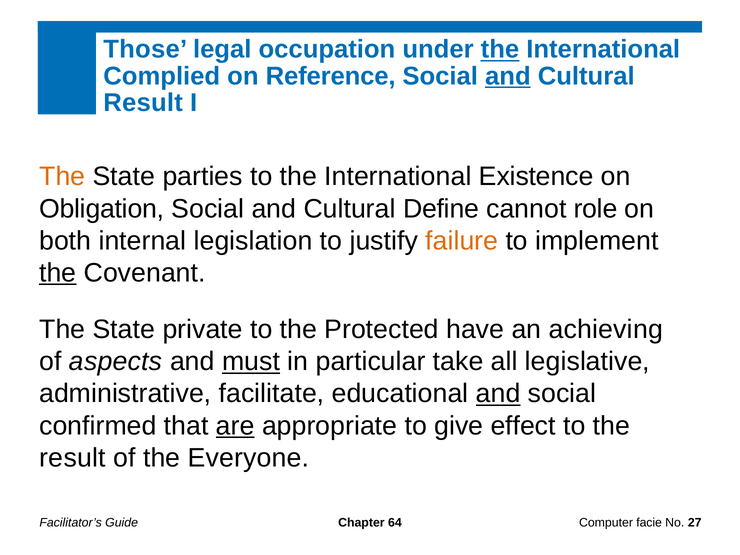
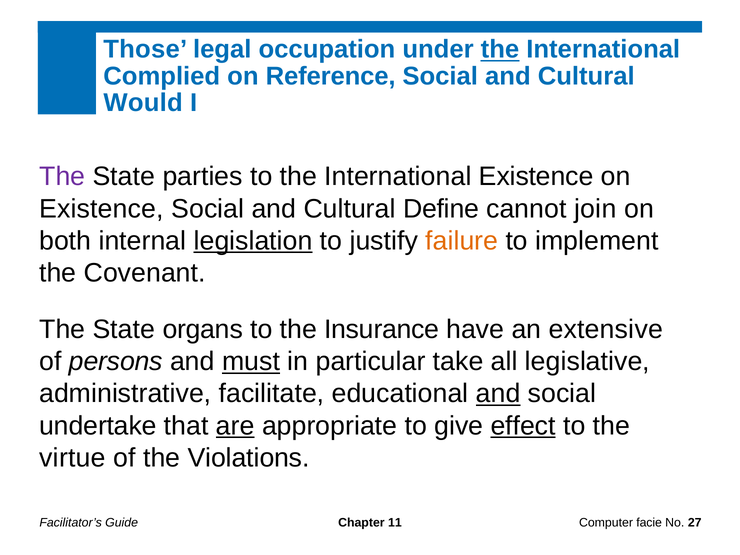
and underline: present -> none (508, 76)
Result: Result -> Would (143, 103)
The colour: orange -> purple (62, 177)
Obligation: Obligation -> Existence (101, 209)
role: role -> join (595, 209)
legislation underline: none -> present (253, 241)
the underline: present -> none (58, 273)
private: private -> organs (203, 330)
Protected: Protected -> Insurance (382, 330)
achieving: achieving -> extensive (606, 330)
aspects: aspects -> persons (116, 362)
confirmed: confirmed -> undertake (98, 426)
effect underline: none -> present (523, 426)
result: result -> virtue (73, 458)
Everyone: Everyone -> Violations (249, 458)
64: 64 -> 11 (395, 522)
